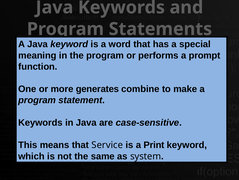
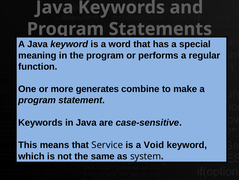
prompt: prompt -> regular (204, 55)
Print: Print -> Void (154, 144)
